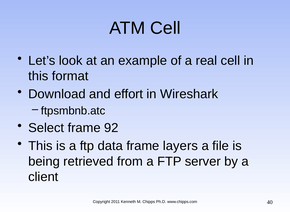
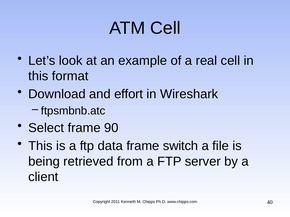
92: 92 -> 90 (111, 128)
layers: layers -> switch (181, 146)
